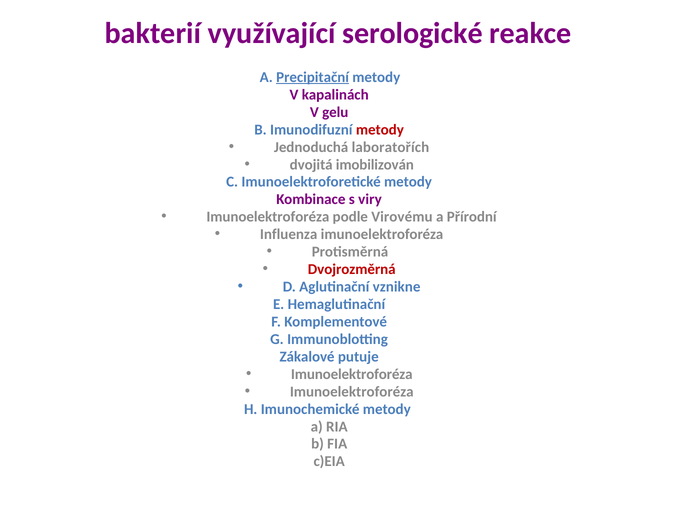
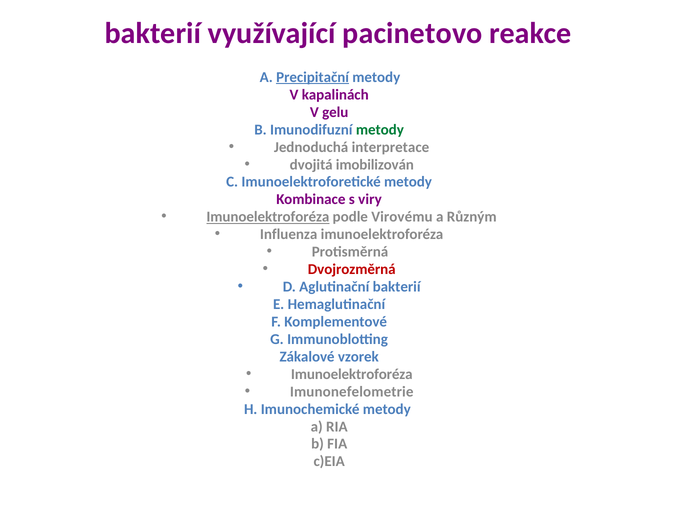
serologické: serologické -> pacinetovo (412, 33)
metody colour: red -> green (380, 130)
laboratořích: laboratořích -> interpretace (390, 147)
Imunoelektroforéza underline: none -> present (268, 217)
Přírodní: Přírodní -> Různým (472, 217)
Aglutinační vznikne: vznikne -> bakterií (397, 287)
putuje: putuje -> vzorek (358, 357)
Imunoelektroforéza: Imunoelektroforéza -> Imunonefelometrie (352, 391)
